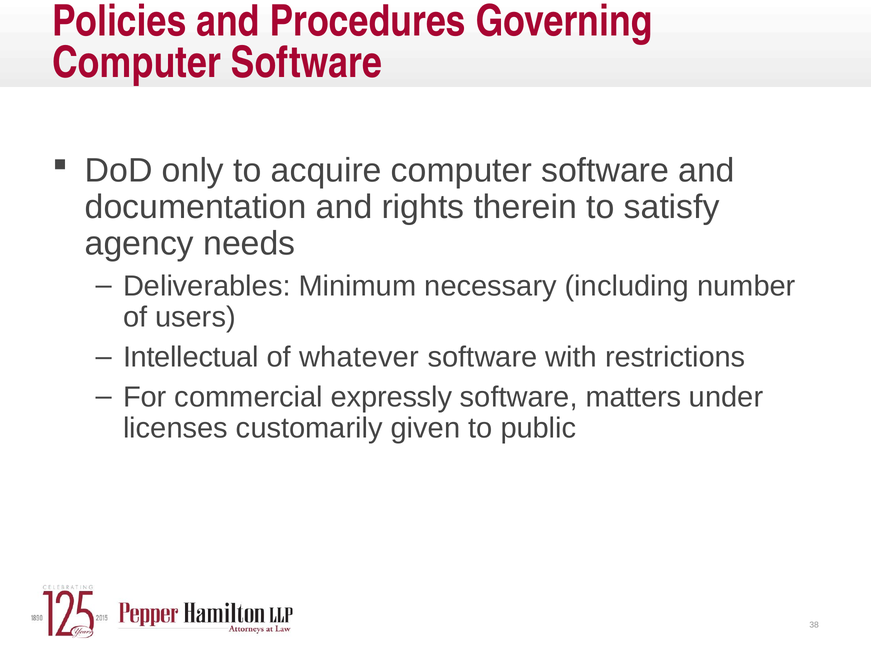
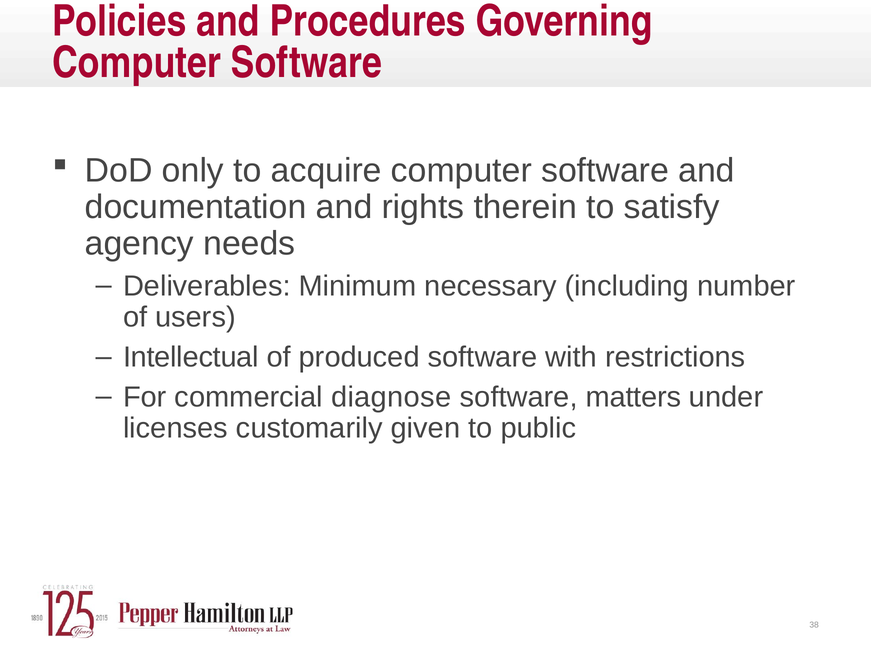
whatever: whatever -> produced (359, 357)
expressly: expressly -> diagnose (391, 397)
